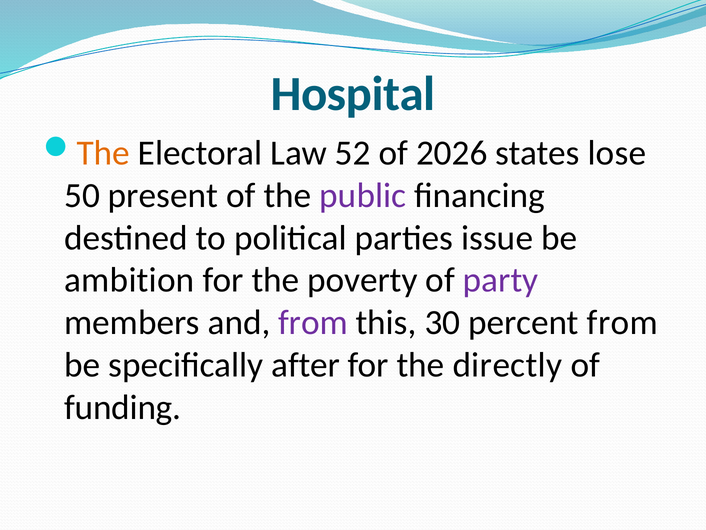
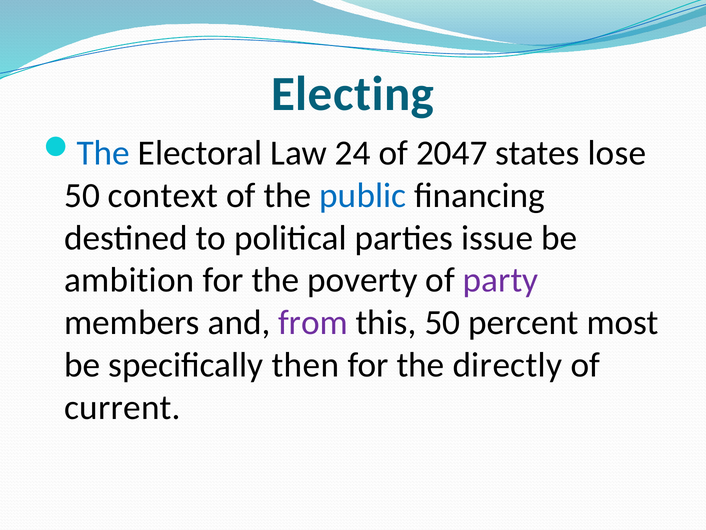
Hospital: Hospital -> Electing (353, 94)
The colour: orange -> blue (103, 153)
52: 52 -> 24 (353, 153)
2026: 2026 -> 2047 (452, 153)
present: present -> context (163, 195)
public colour: purple -> blue (363, 195)
this 30: 30 -> 50 (442, 322)
percent from: from -> most (623, 322)
after: after -> then (305, 365)
funding: funding -> current (122, 407)
